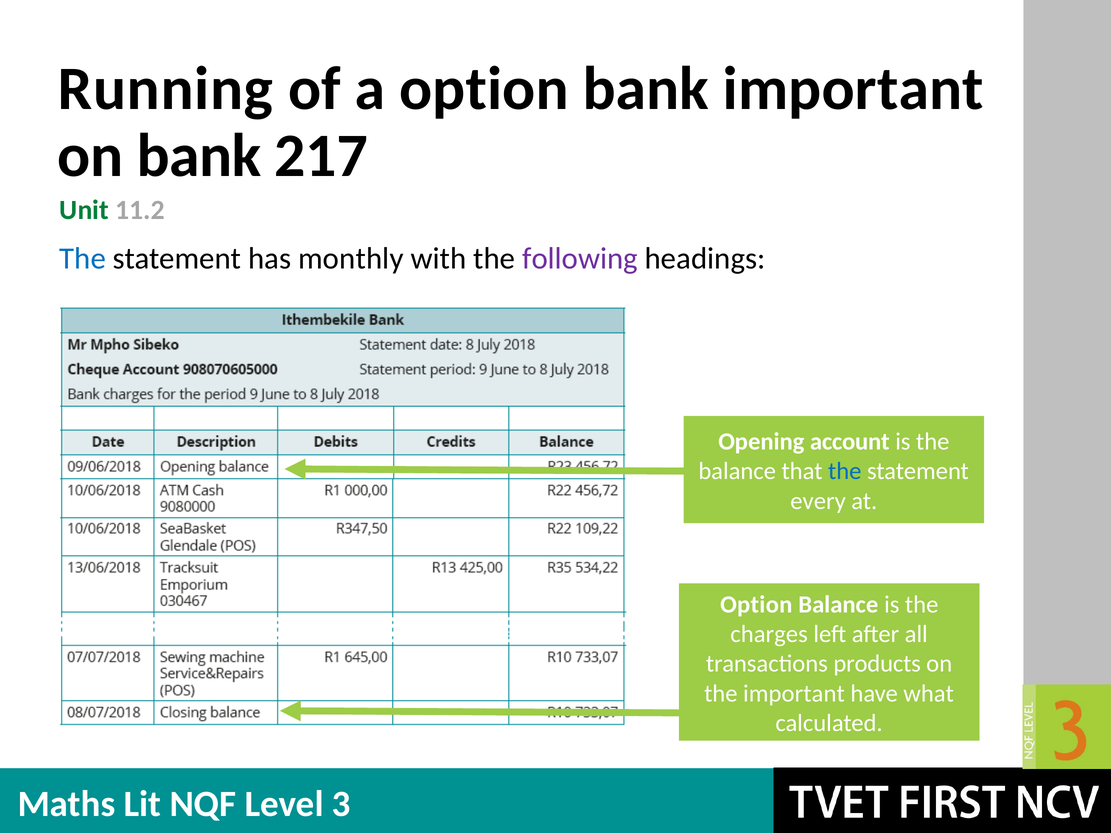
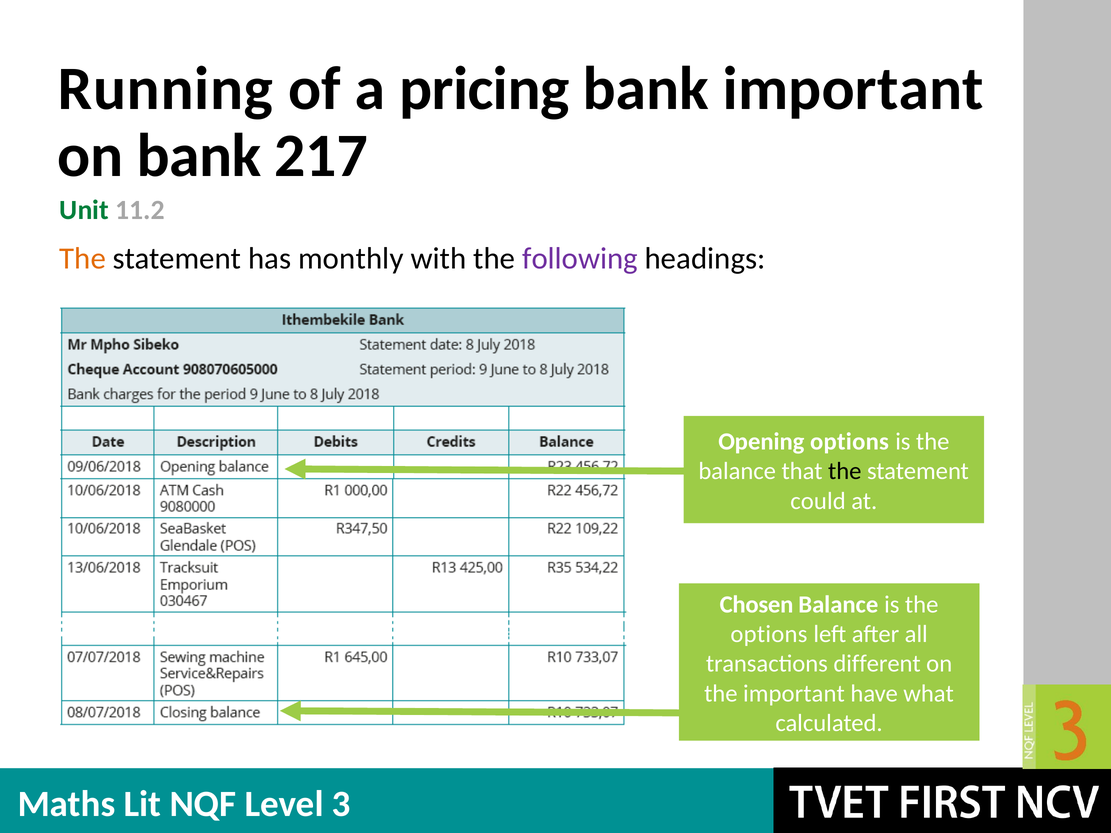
a option: option -> pricing (484, 89)
The colour: blue -> orange (83, 259)
Opening account: account -> options (850, 442)
the colour: blue -> black (845, 471)
every: every -> could (818, 501)
Option: Option -> Chosen (757, 605)
charges: charges -> options (769, 634)
products: products -> different (877, 664)
